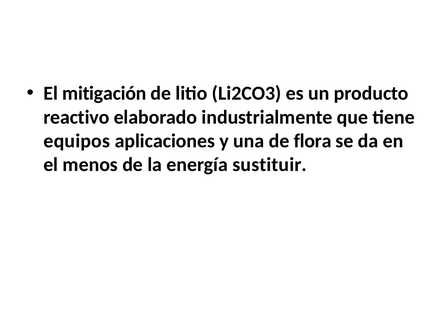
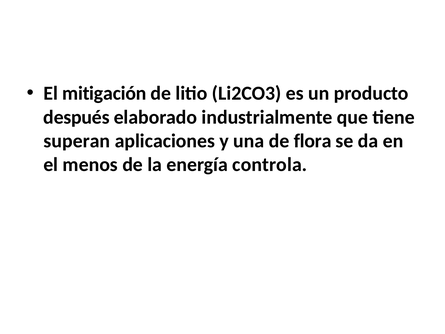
reactivo: reactivo -> después (76, 117)
equipos: equipos -> superan (77, 141)
sustituir: sustituir -> controla (270, 165)
